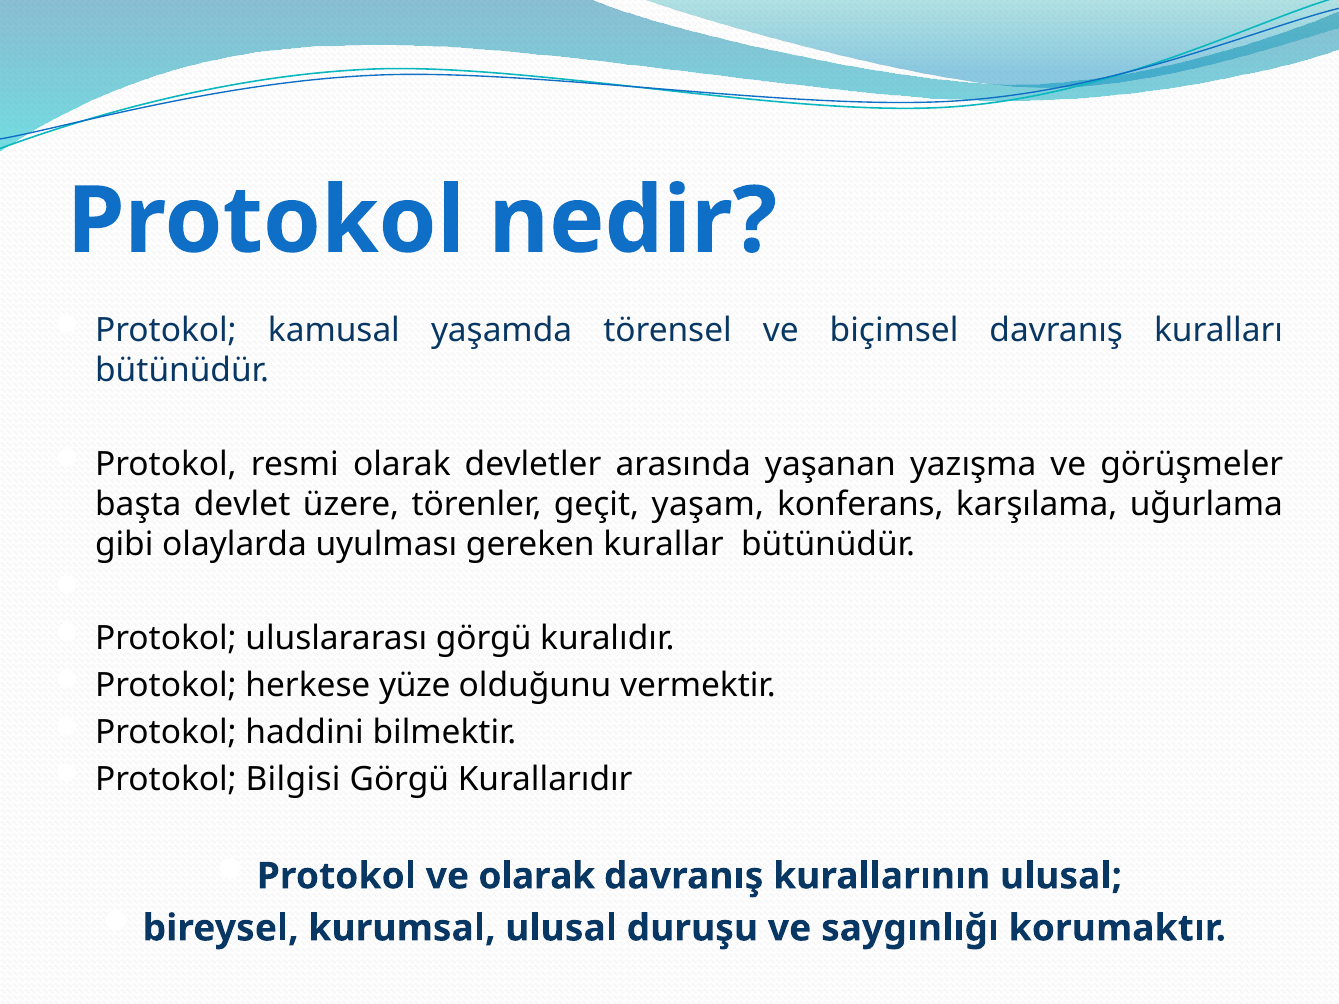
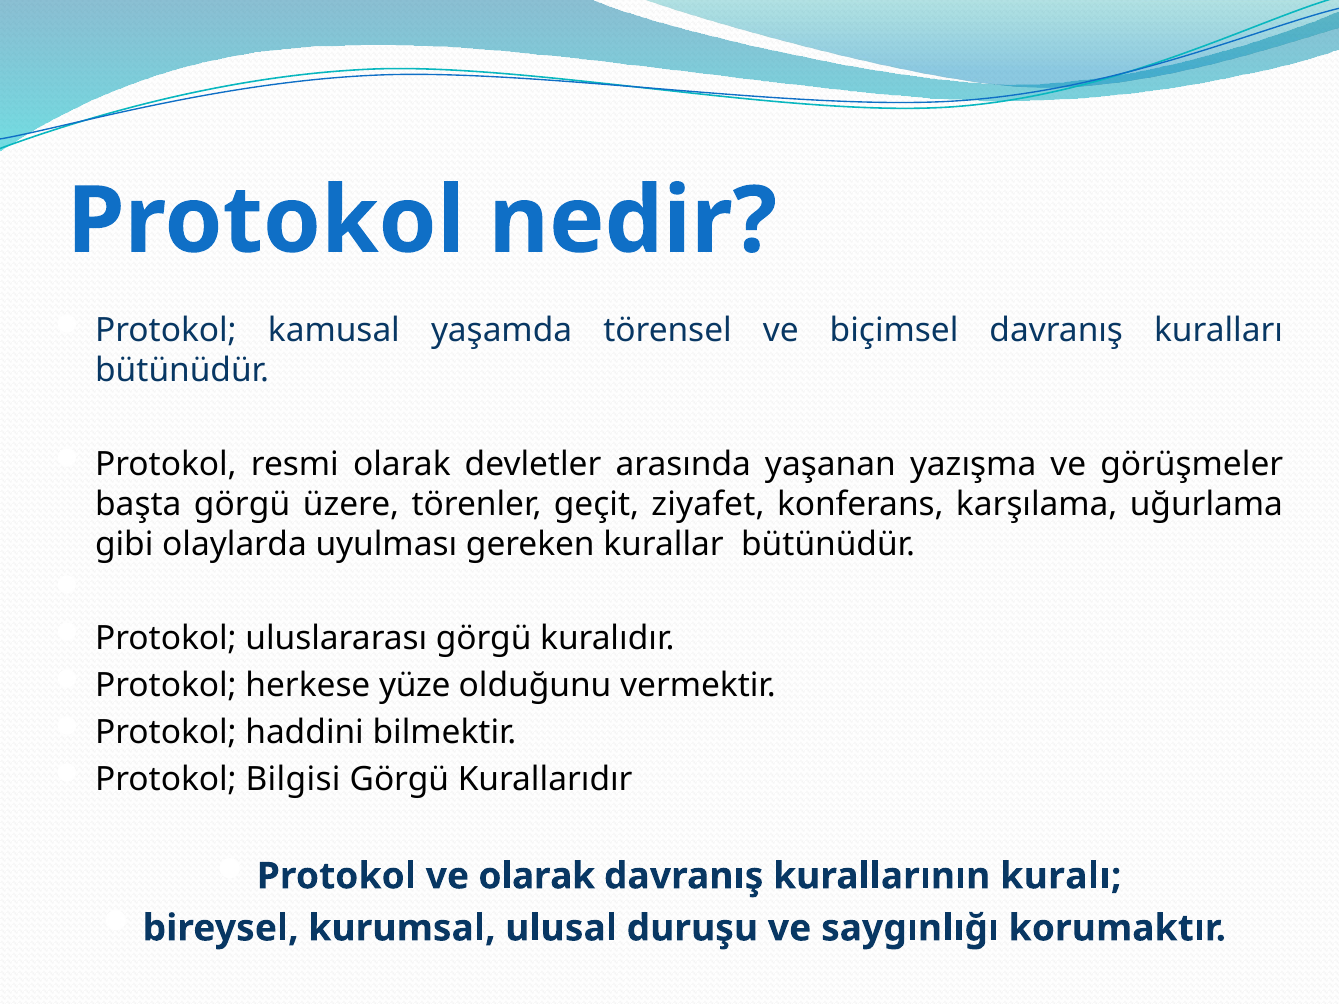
başta devlet: devlet -> görgü (242, 505)
yaşam: yaşam -> ziyafet (708, 505)
kurallarının ulusal: ulusal -> kuralı (1061, 876)
